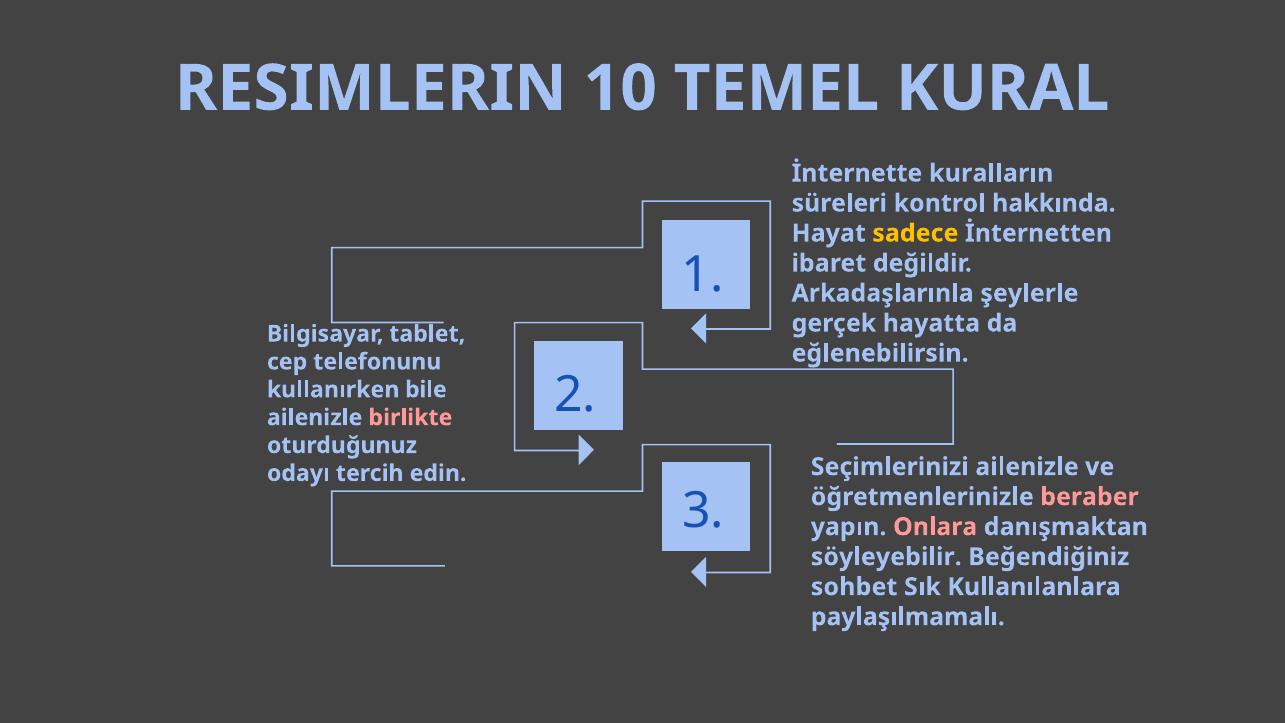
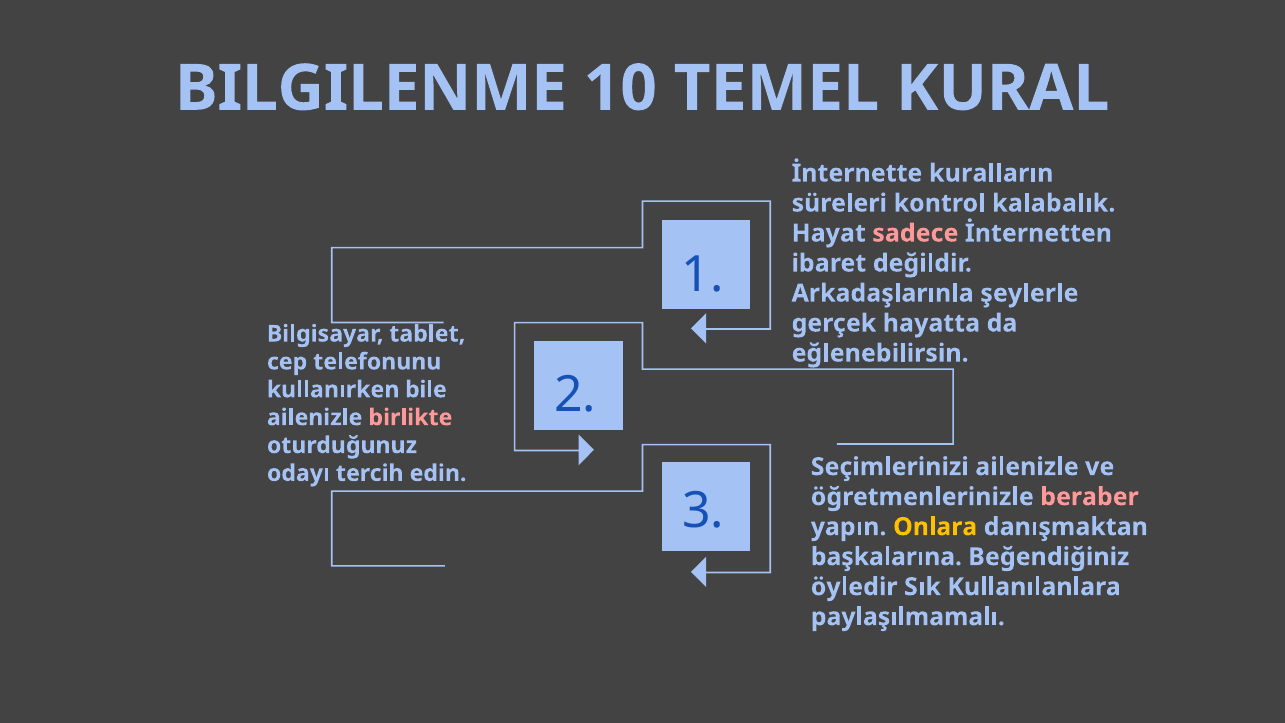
RESIMLERIN: RESIMLERIN -> BILGILENME (371, 89)
hakkında: hakkında -> kalabalık (1054, 203)
sadece colour: yellow -> pink (915, 233)
Onlara colour: pink -> yellow (935, 527)
söyleyebilir: söyleyebilir -> başkalarına (886, 557)
sohbet: sohbet -> öyledir (854, 587)
